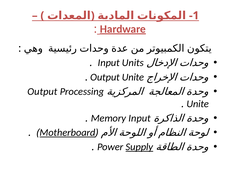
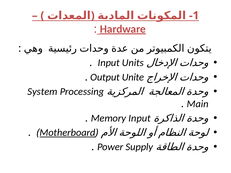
Output: Output -> System (42, 92)
Unite: Unite -> Main (198, 104)
Supply underline: present -> none (139, 147)
